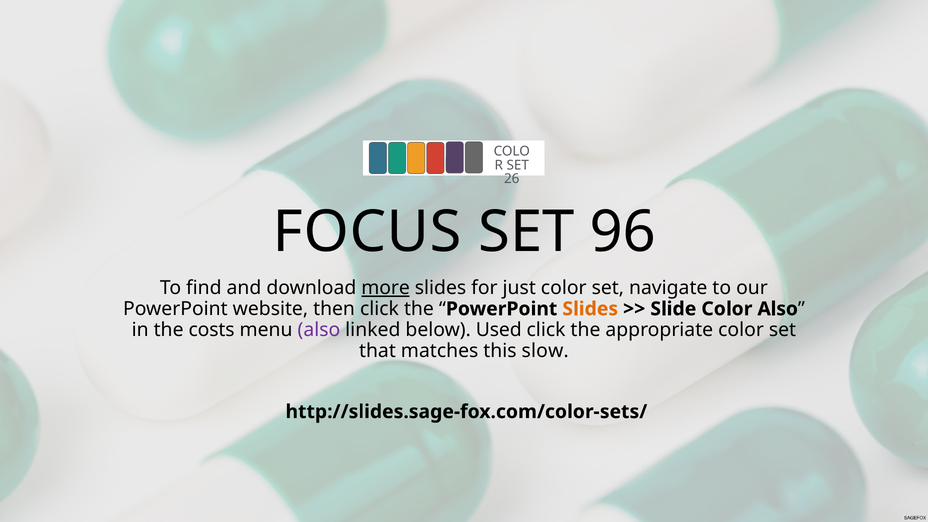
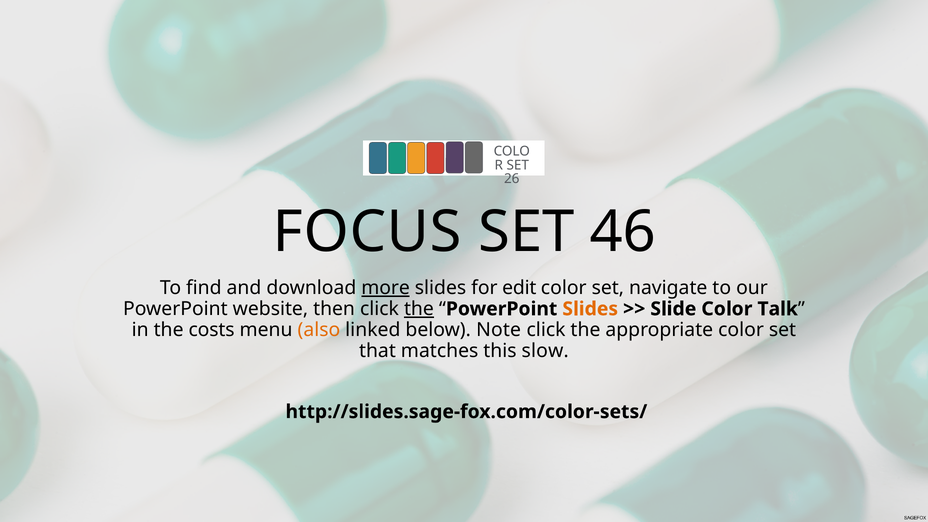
96: 96 -> 46 (623, 232)
just: just -> edit (519, 288)
the underline: none -> present (419, 309)
Color Also: Also -> Talk (778, 309)
also colour: purple -> orange (319, 330)
Used: Used -> Note (499, 330)
